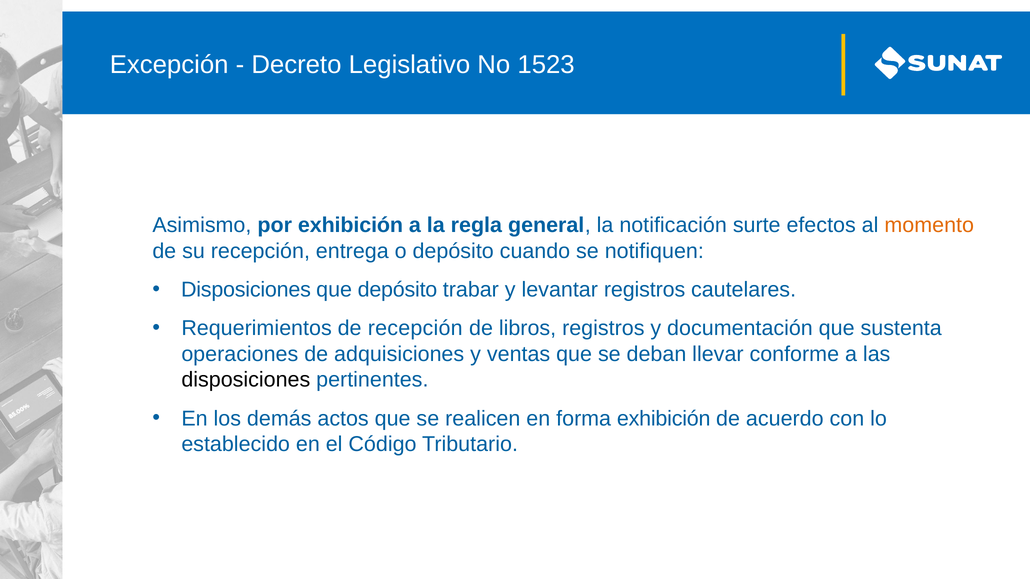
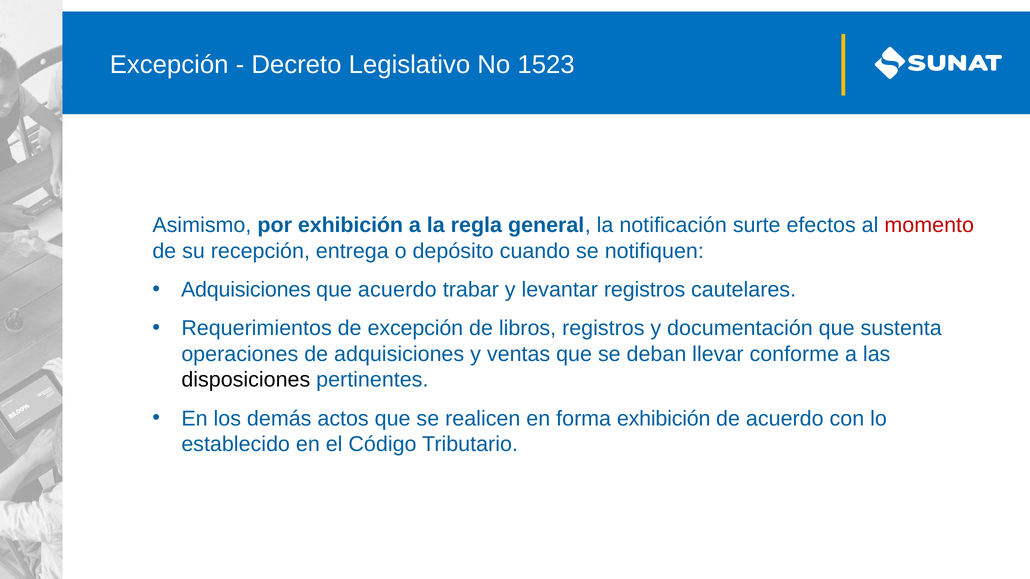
momento colour: orange -> red (929, 225)
Disposiciones: Disposiciones -> Adquisiciones (246, 290)
que depósito: depósito -> acuerdo (397, 290)
de recepción: recepción -> excepción (415, 329)
